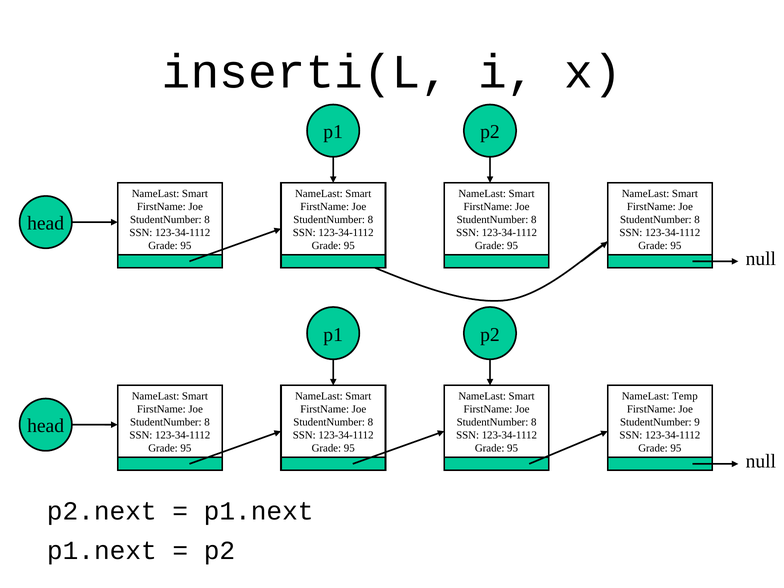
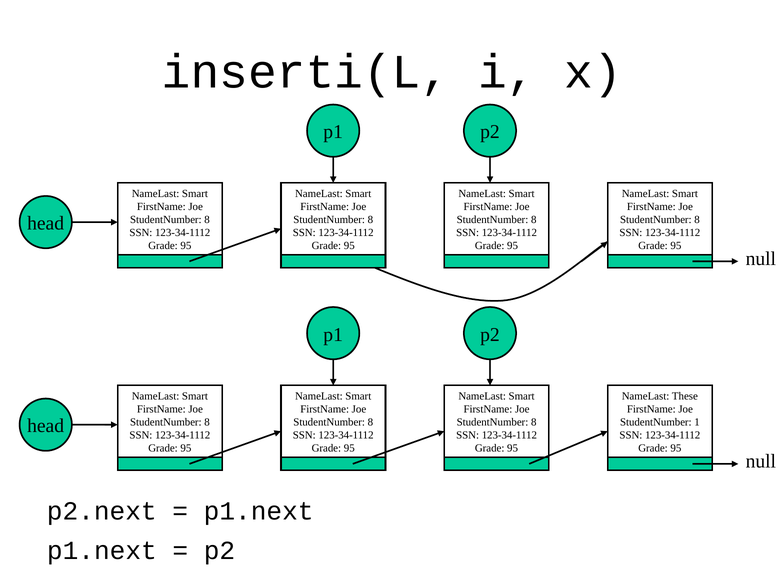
Temp: Temp -> These (685, 396)
9: 9 -> 1 (697, 422)
